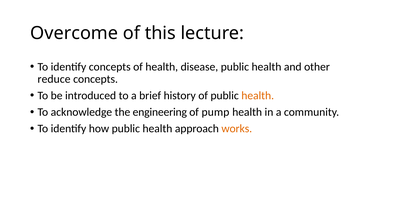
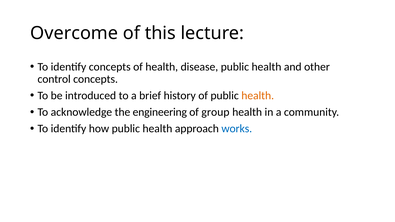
reduce: reduce -> control (54, 79)
pump: pump -> group (215, 112)
works colour: orange -> blue (237, 129)
